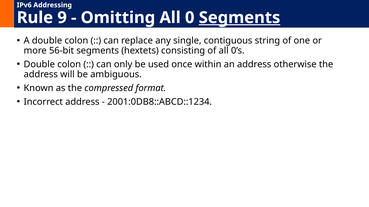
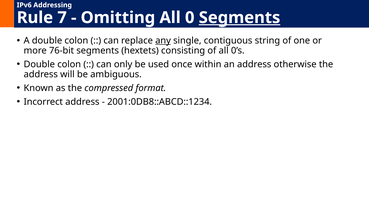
9: 9 -> 7 (62, 18)
any underline: none -> present (163, 41)
56-bit: 56-bit -> 76-bit (62, 51)
